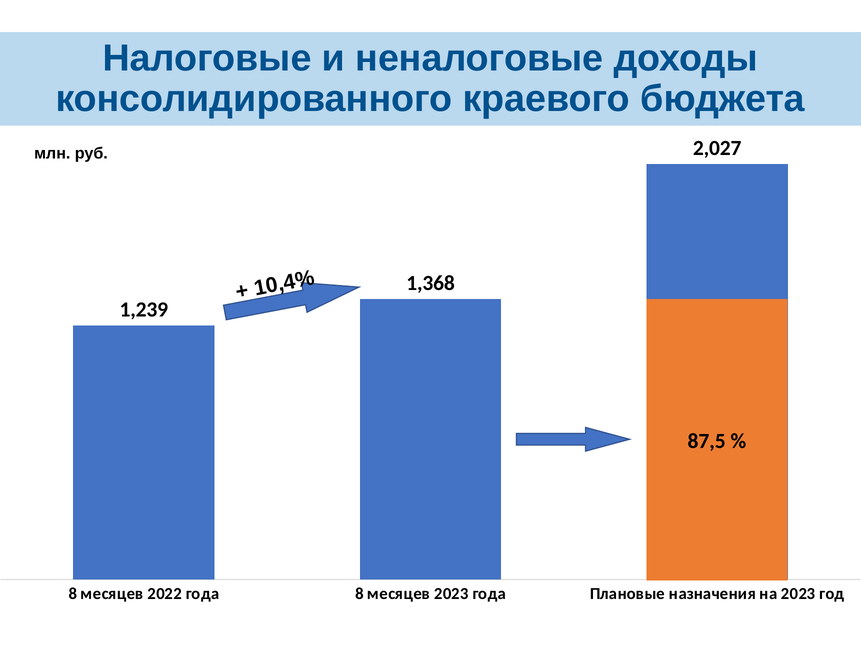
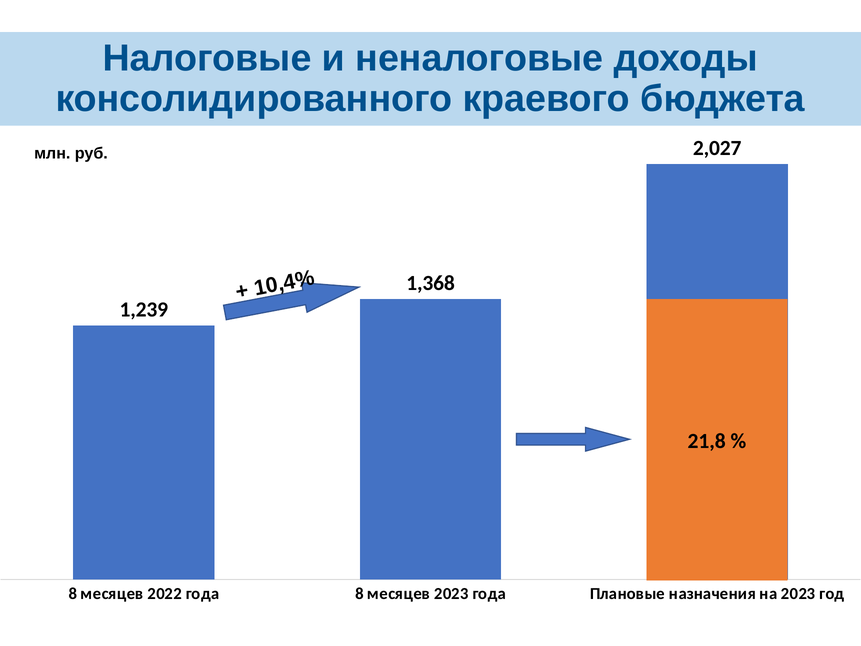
87,5: 87,5 -> 21,8 (707, 441)
